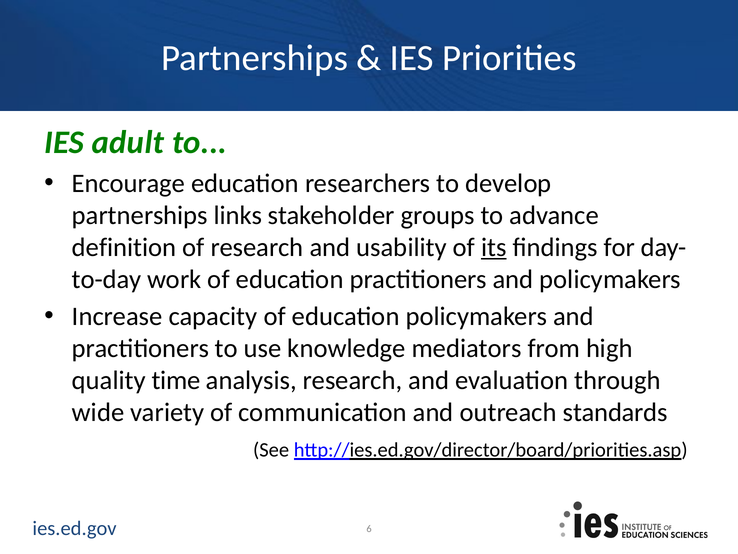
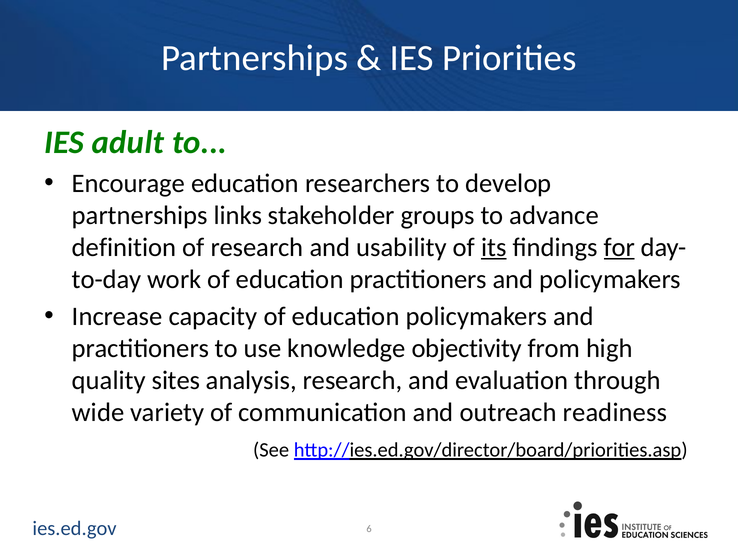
for underline: none -> present (619, 247)
mediators: mediators -> objectivity (467, 348)
time: time -> sites (176, 380)
standards: standards -> readiness (615, 412)
